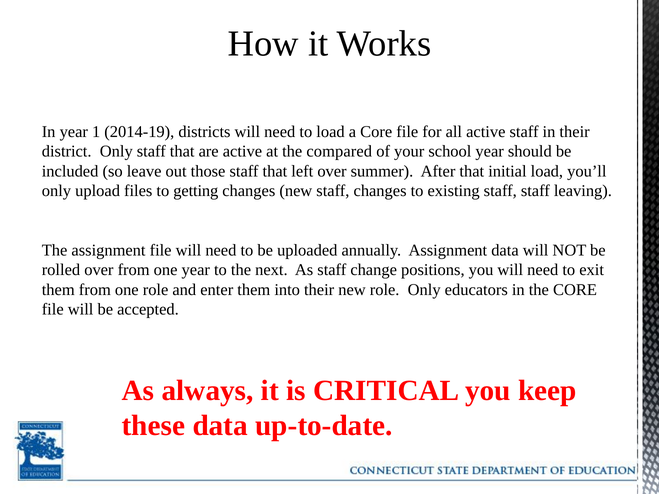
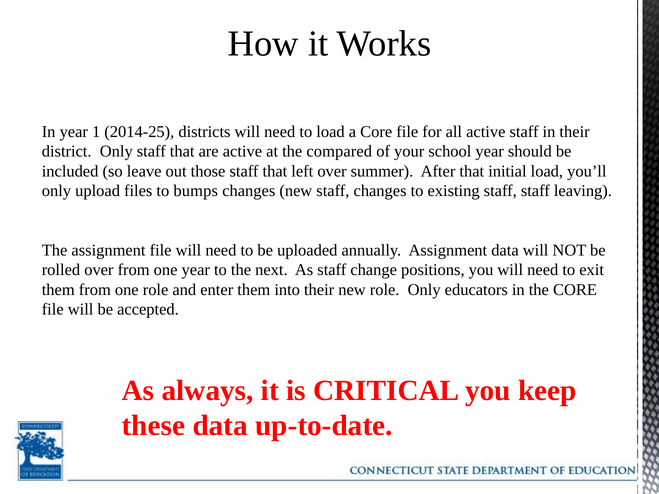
2014-19: 2014-19 -> 2014-25 (139, 132)
getting: getting -> bumps (196, 191)
